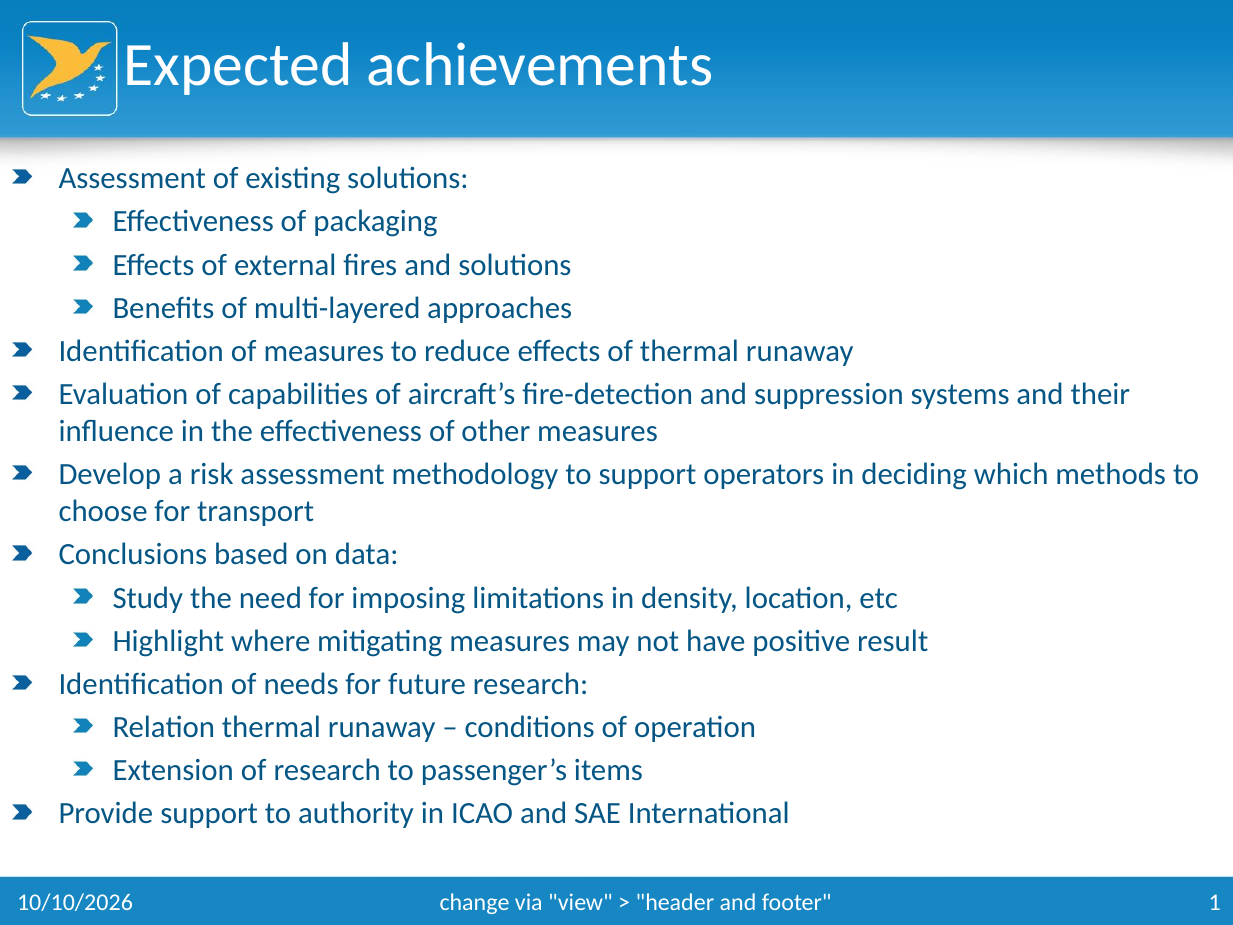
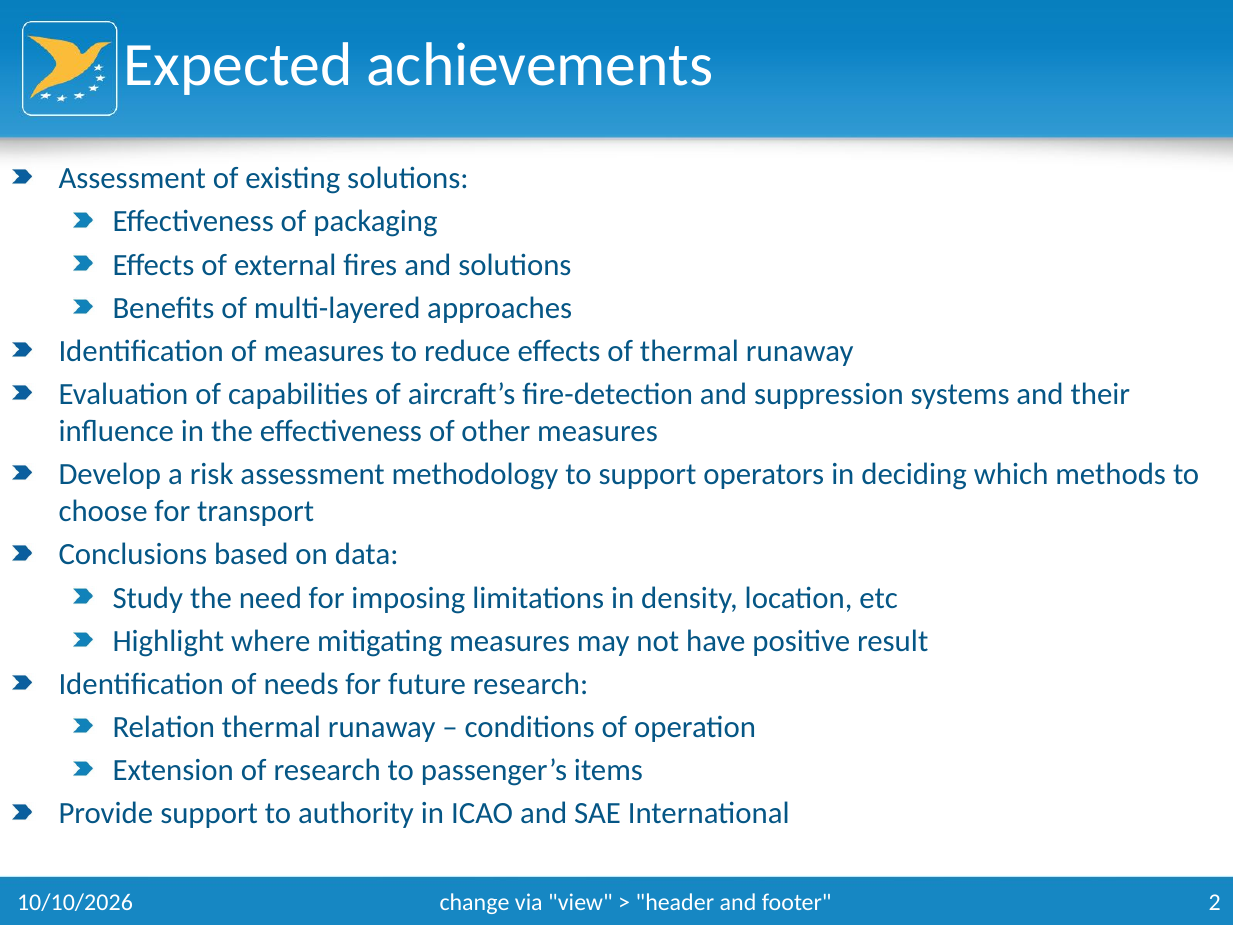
1: 1 -> 2 (1215, 902)
